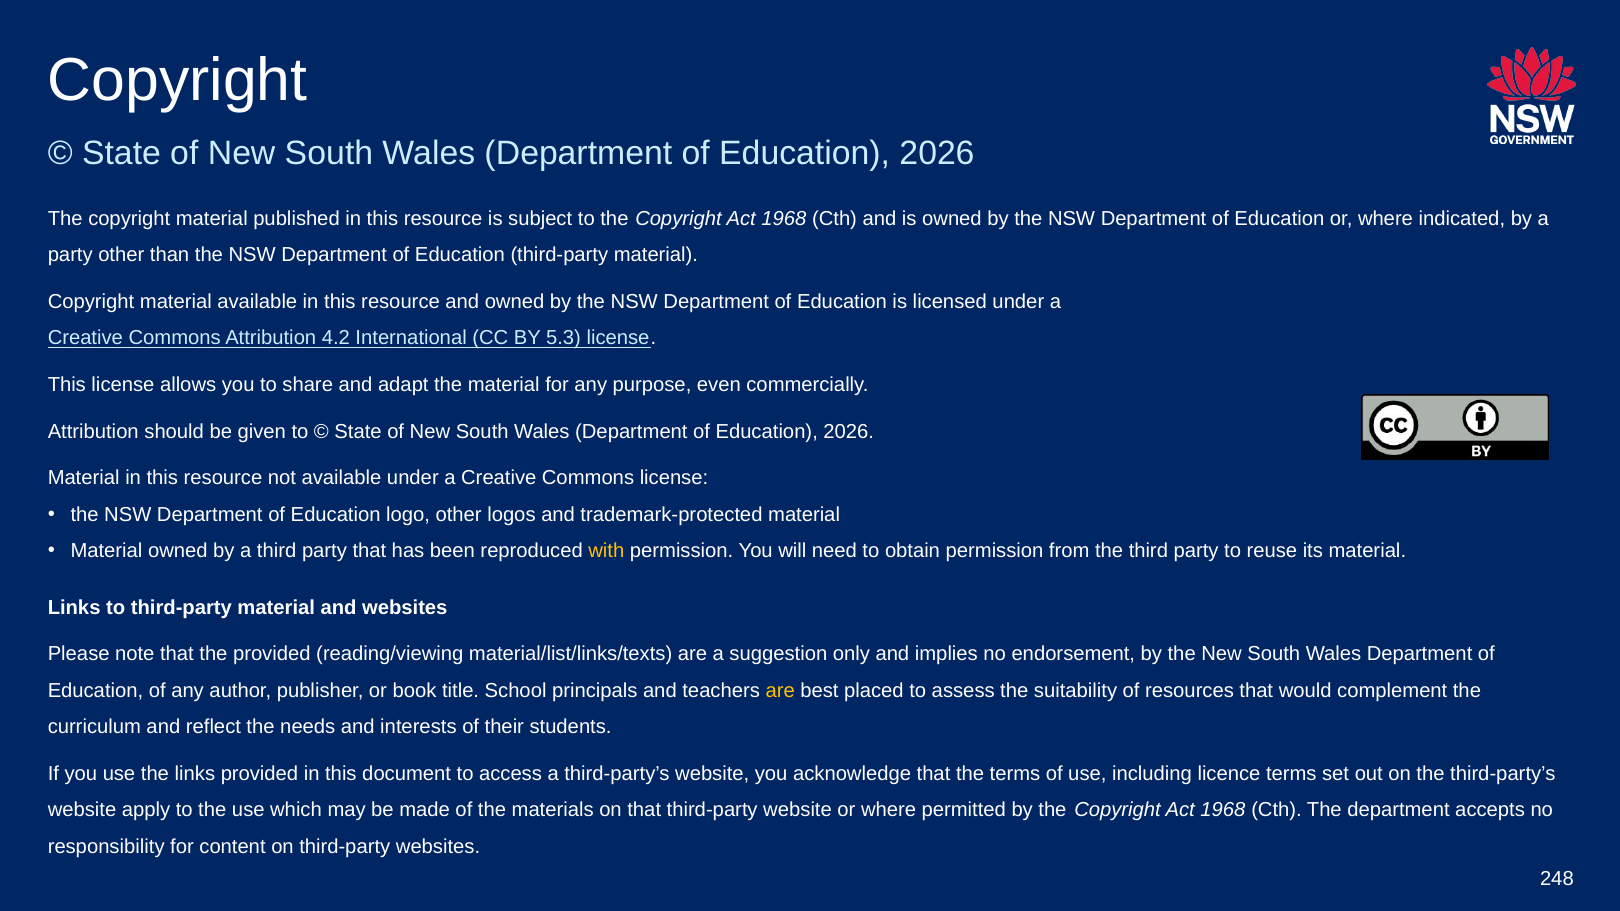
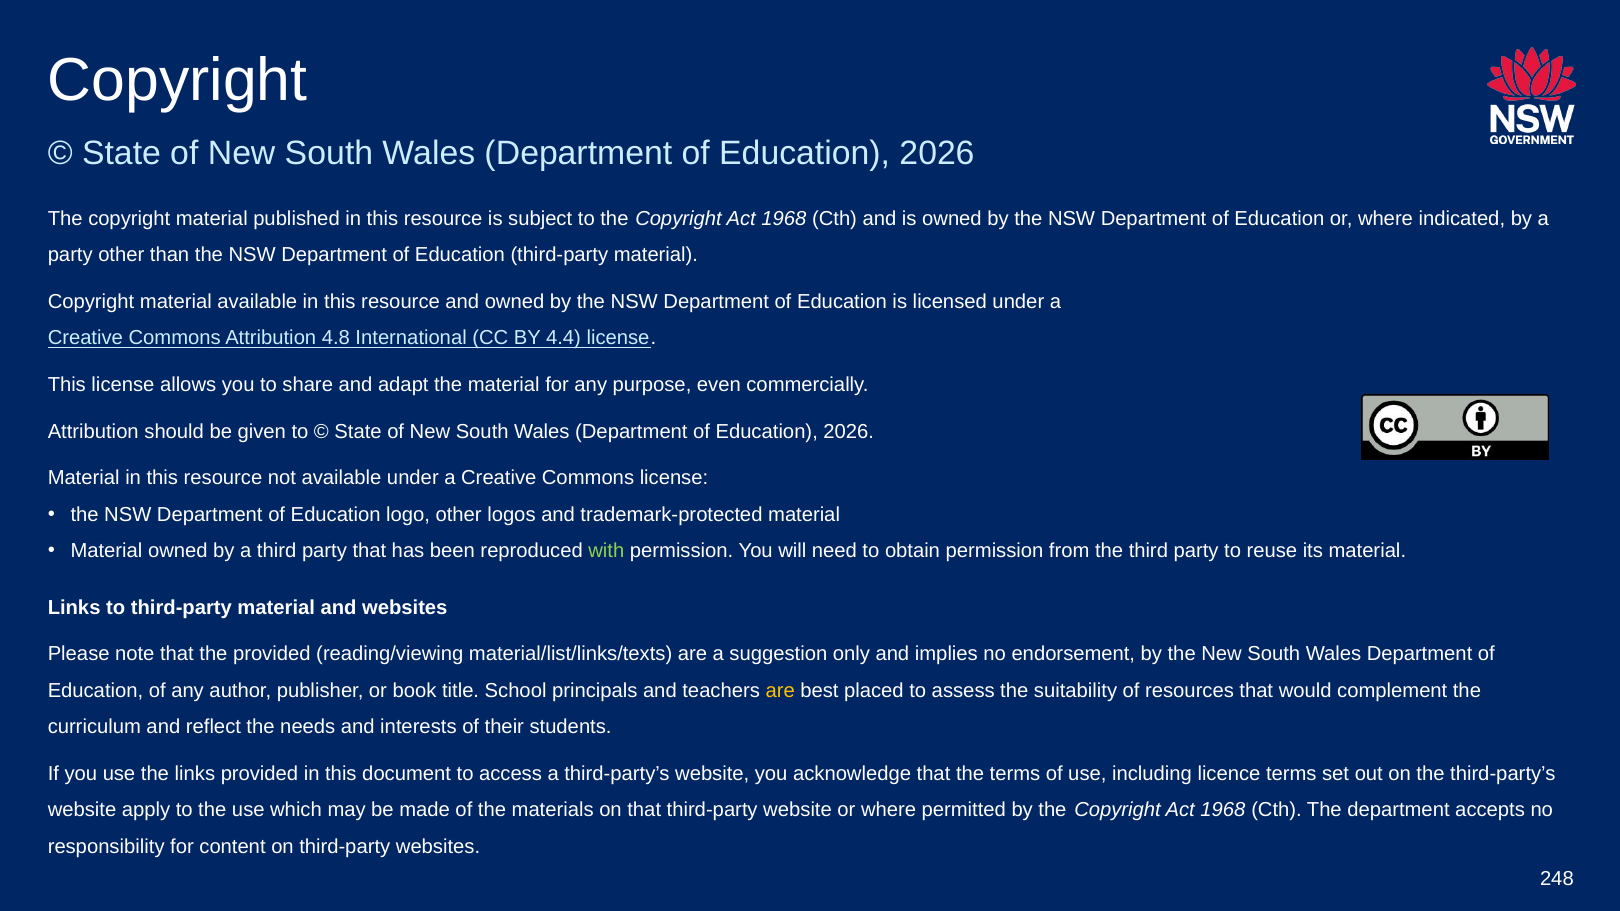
4.2: 4.2 -> 4.8 (336, 338)
5.3: 5.3 -> 4.4 (563, 338)
with colour: yellow -> light green (606, 551)
